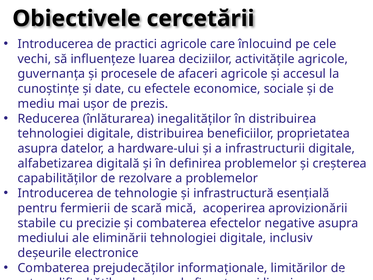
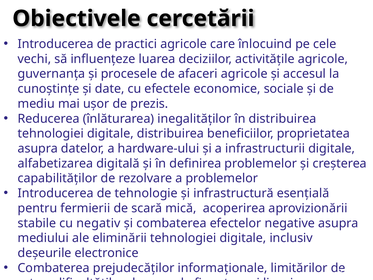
precizie: precizie -> negativ (98, 223)
